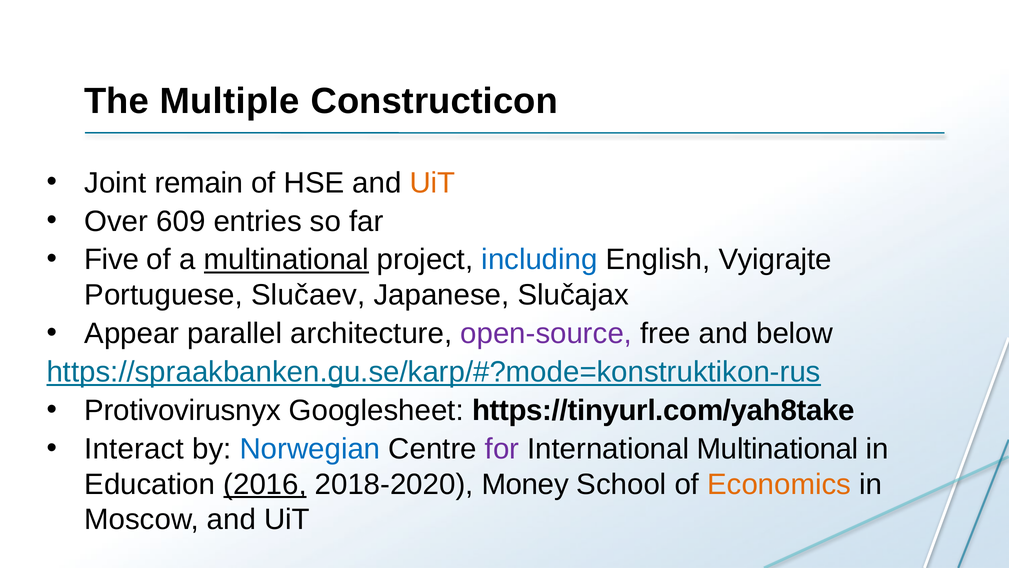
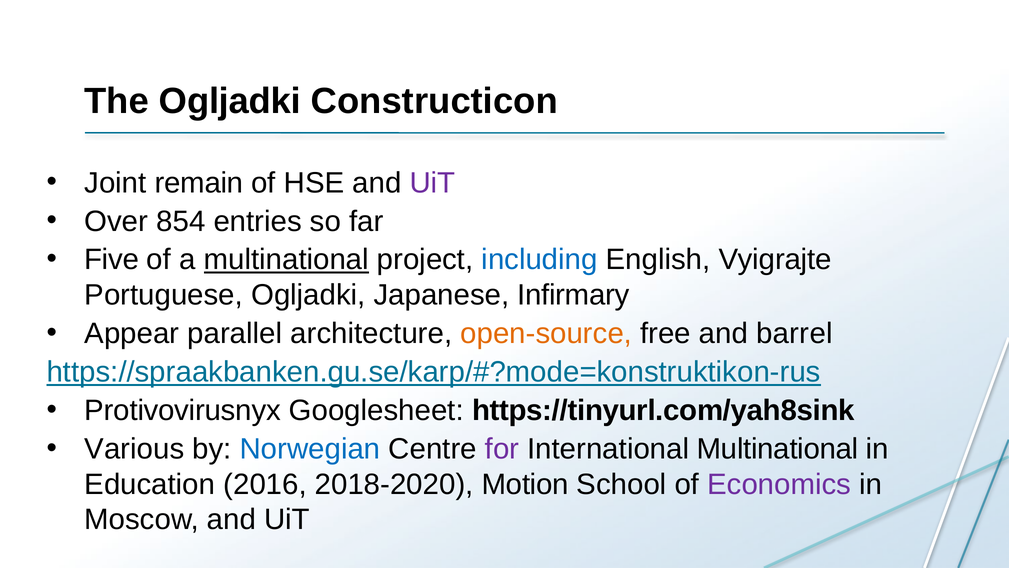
The Multiple: Multiple -> Ogljadki (230, 101)
UiT colour: orange -> purple (433, 183)
609: 609 -> 854 (181, 221)
Portuguese Slučaev: Slučaev -> Ogljadki (308, 295)
Slučajax: Slučajax -> Infirmary (573, 295)
open-source colour: purple -> orange (546, 333)
below: below -> barrel (794, 333)
https://tinyurl.com/yah8take: https://tinyurl.com/yah8take -> https://tinyurl.com/yah8sink (663, 410)
Interact: Interact -> Various (134, 449)
2016 underline: present -> none (265, 484)
Money: Money -> Motion (525, 484)
Economics colour: orange -> purple (779, 484)
